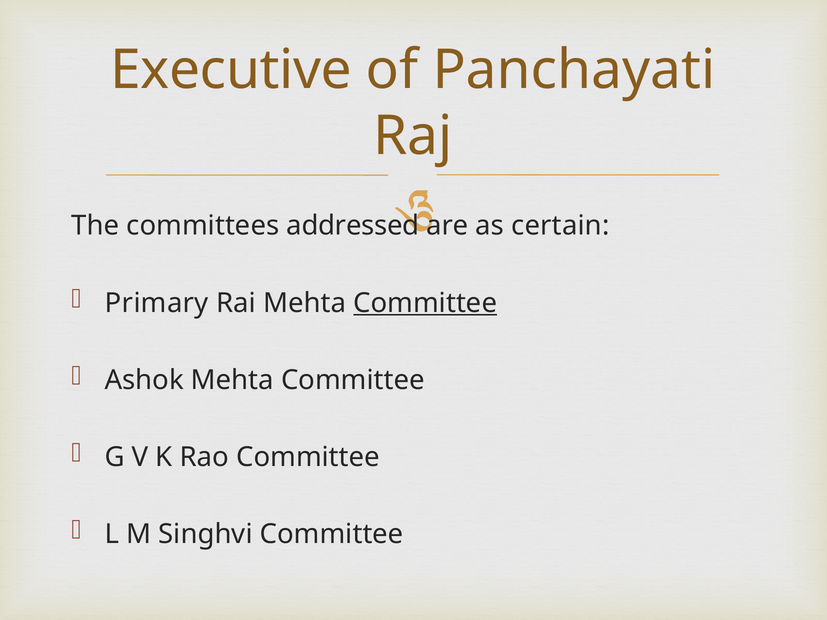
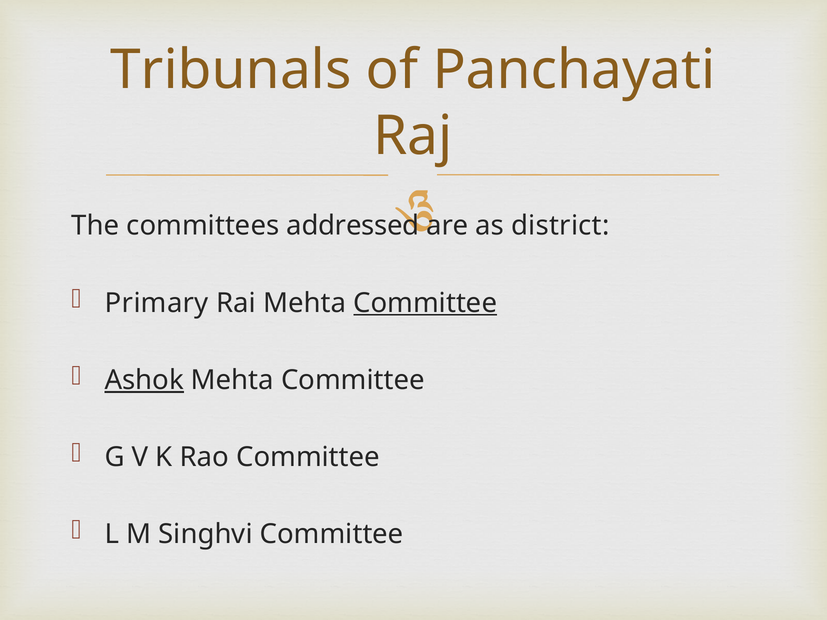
Executive: Executive -> Tribunals (231, 70)
certain: certain -> district (560, 226)
Ashok underline: none -> present (144, 380)
